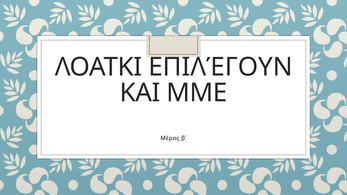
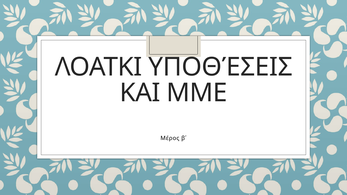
ΕΠΙΛΈΓΟΥΝ: ΕΠΙΛΈΓΟΥΝ -> ΥΠΟΘΈΣΕΙΣ (221, 67)
